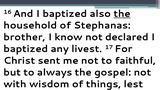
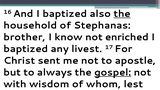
declared: declared -> enriched (127, 37)
faithful: faithful -> apostle (135, 61)
gospel underline: none -> present (113, 72)
things: things -> whom (103, 84)
